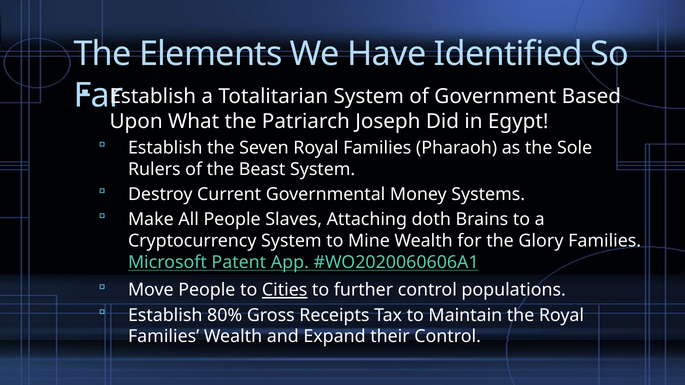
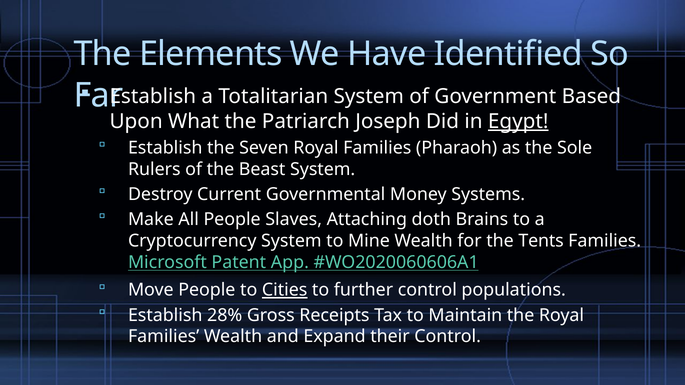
Egypt underline: none -> present (518, 121)
Glory: Glory -> Tents (541, 241)
80%: 80% -> 28% (225, 315)
